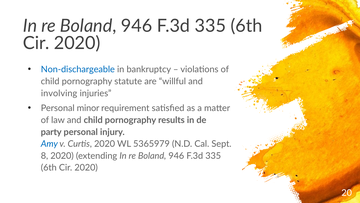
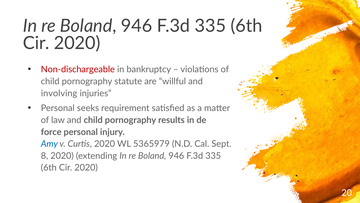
Non-dischargeable colour: blue -> red (78, 69)
minor: minor -> seeks (88, 108)
party: party -> force (51, 132)
